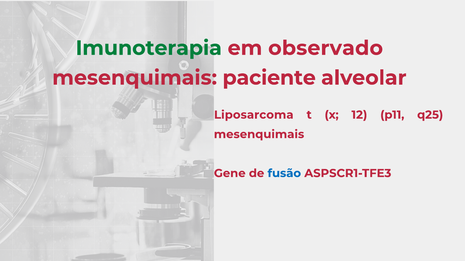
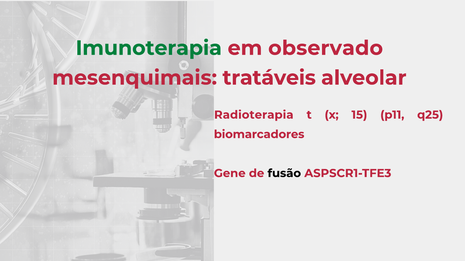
paciente: paciente -> tratáveis (269, 78)
Liposarcoma: Liposarcoma -> Radioterapia (254, 115)
12: 12 -> 15 (359, 115)
mesenquimais: mesenquimais -> biomarcadores (259, 135)
fusão colour: blue -> black (284, 174)
